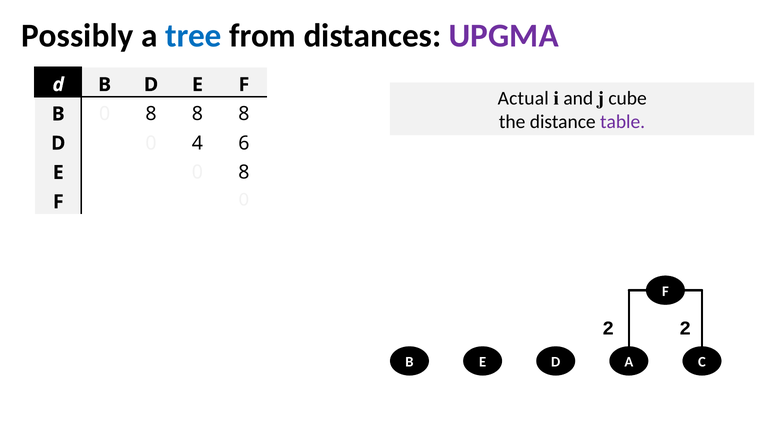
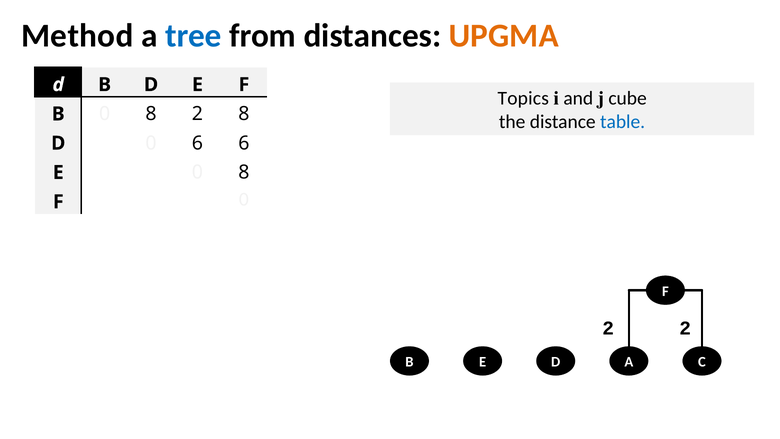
Possibly: Possibly -> Method (77, 36)
UPGMA colour: purple -> orange (504, 36)
Actual: Actual -> Topics (523, 98)
0 8 8: 8 -> 2 (197, 114)
table colour: purple -> blue (623, 122)
0 4: 4 -> 6 (197, 143)
